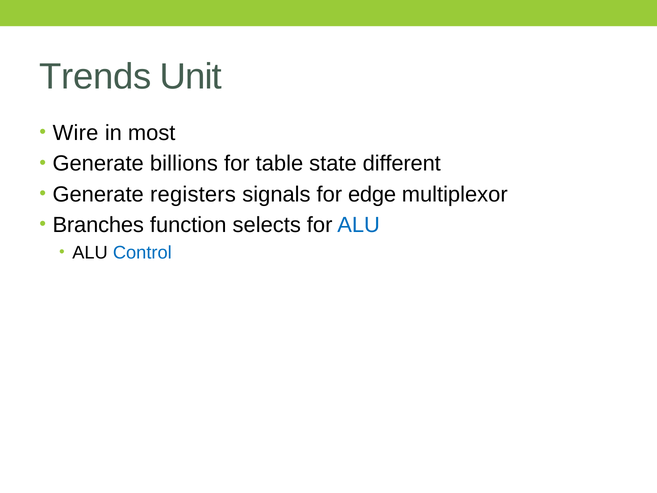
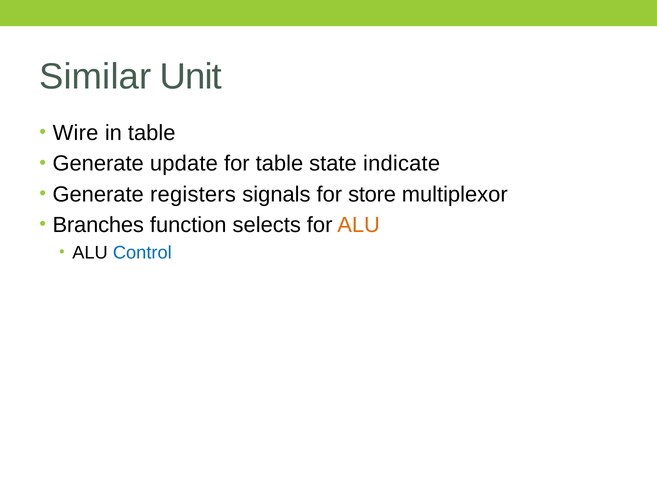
Trends: Trends -> Similar (95, 76)
in most: most -> table (152, 133)
billions: billions -> update (184, 164)
different: different -> indicate (402, 164)
edge: edge -> store (372, 194)
ALU colour: blue -> orange (359, 225)
